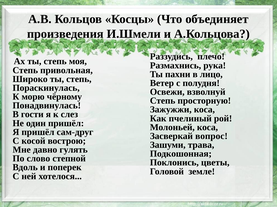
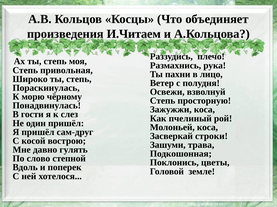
И.Шмели: И.Шмели -> И.Читаем (134, 34)
вопрос: вопрос -> строки (211, 137)
